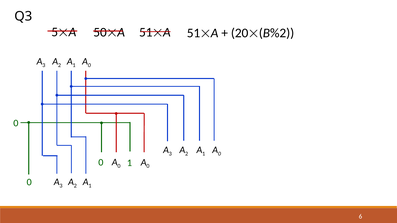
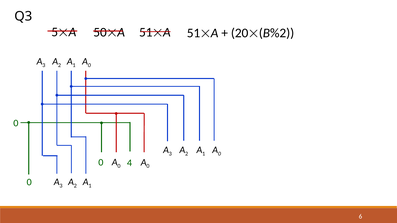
0 1: 1 -> 4 (130, 163)
